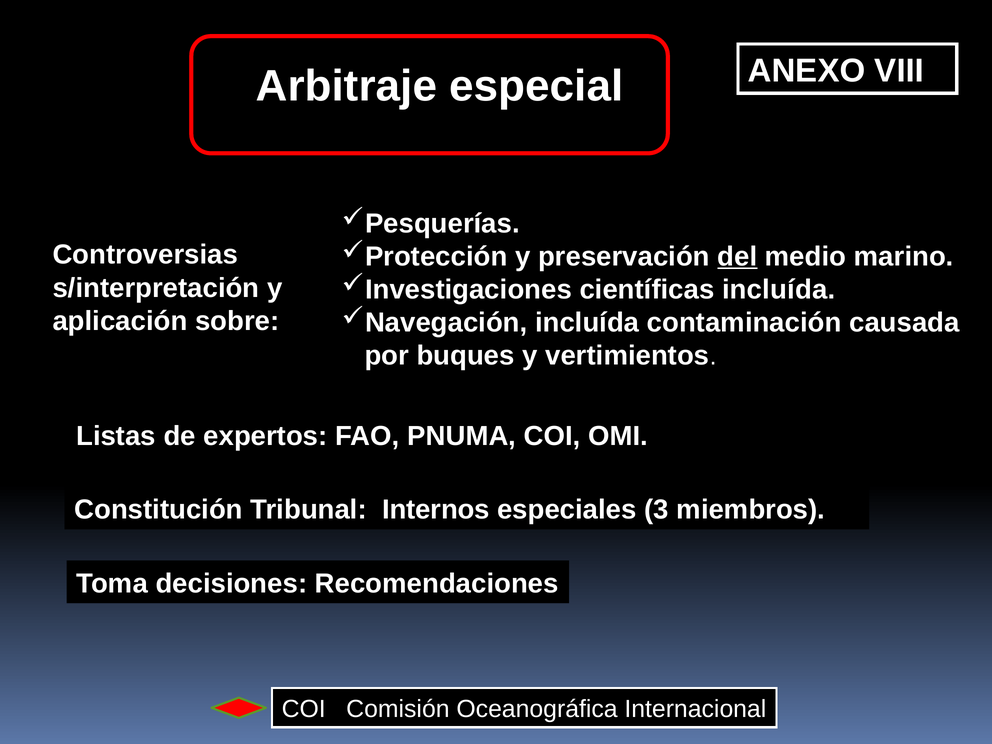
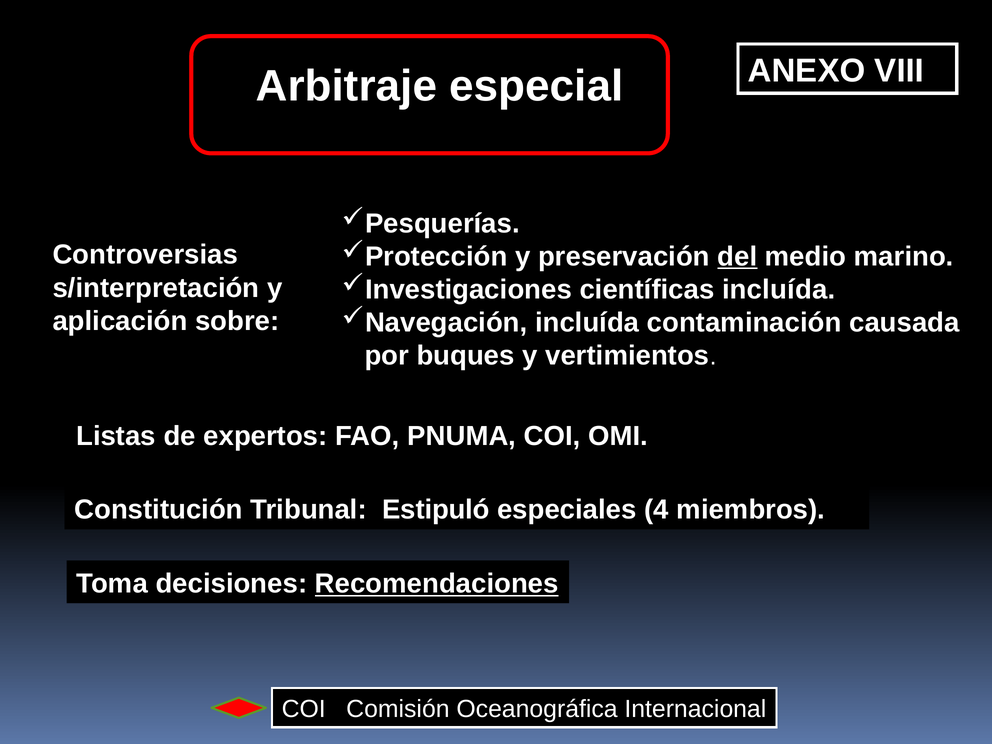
Internos: Internos -> Estipuló (436, 510)
3: 3 -> 4 (656, 510)
Recomendaciones underline: none -> present (437, 584)
